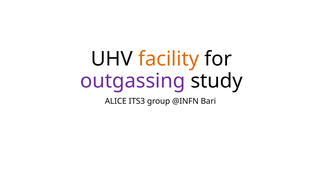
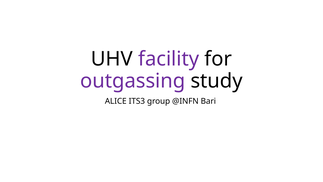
facility colour: orange -> purple (169, 59)
